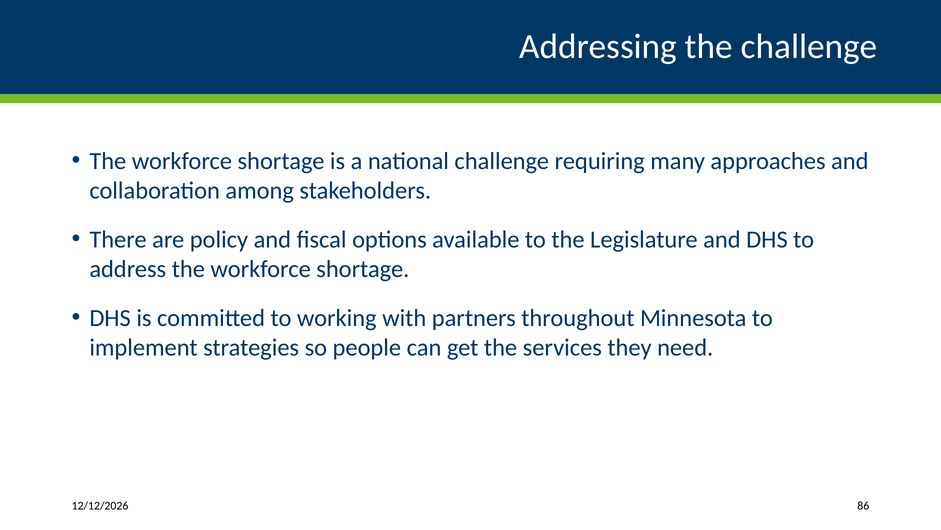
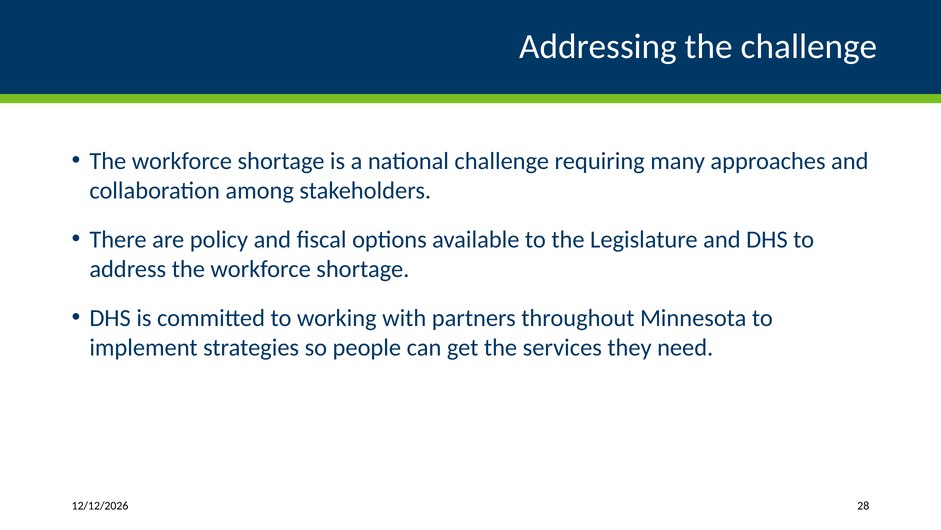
86: 86 -> 28 (863, 505)
